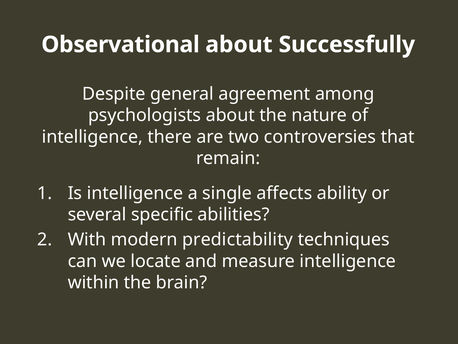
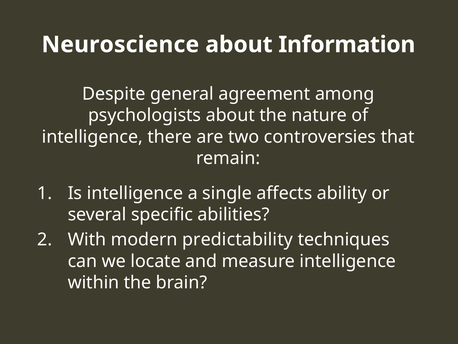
Observational: Observational -> Neuroscience (120, 45)
Successfully: Successfully -> Information (347, 45)
